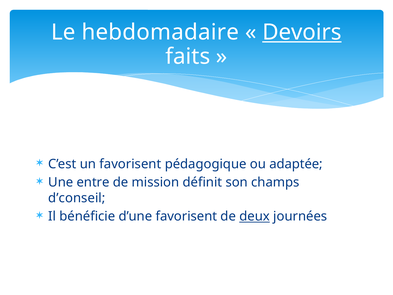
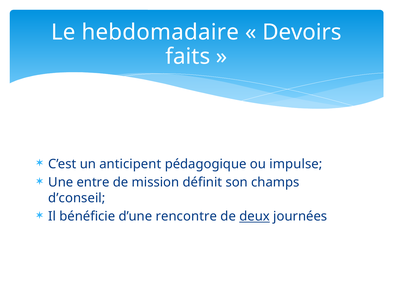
Devoirs underline: present -> none (302, 32)
un favorisent: favorisent -> anticipent (130, 164)
adaptée: adaptée -> impulse (296, 164)
d’une favorisent: favorisent -> rencontre (186, 216)
